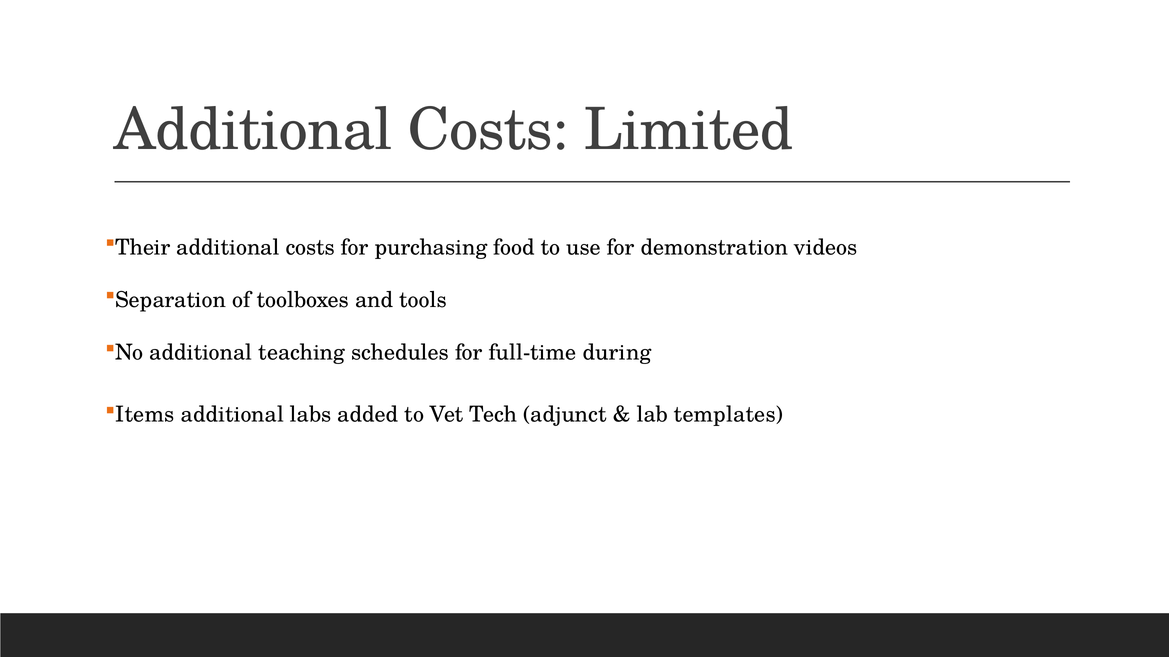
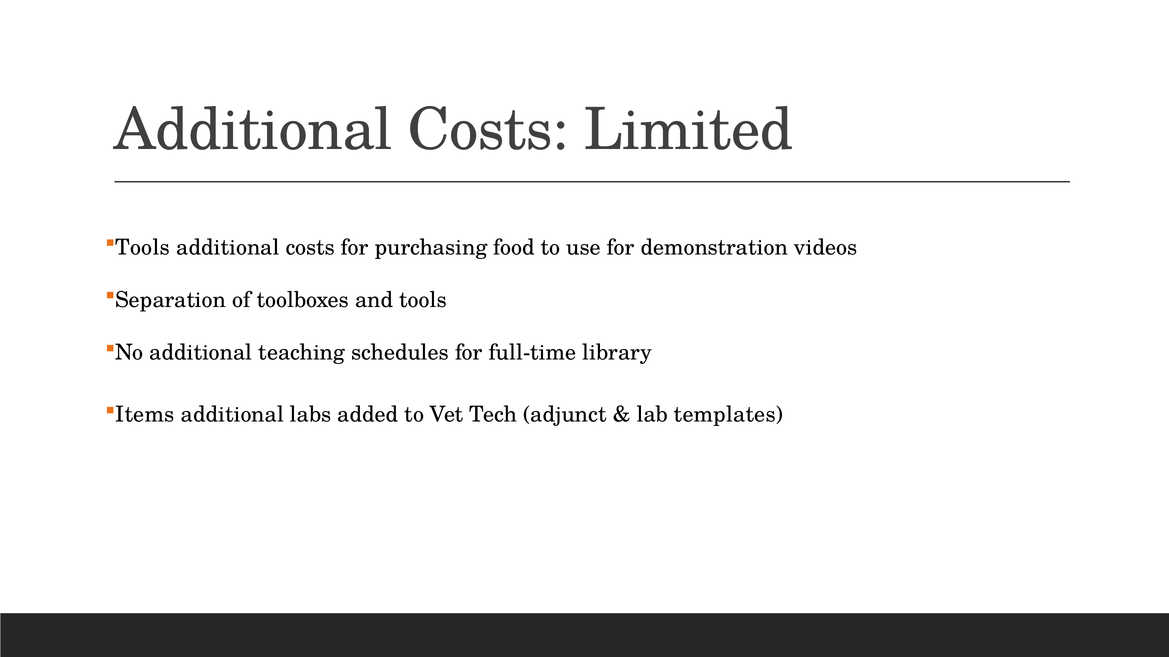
Their: Their -> Tools (143, 248)
during: during -> library (617, 353)
